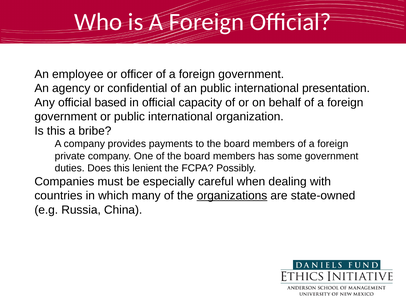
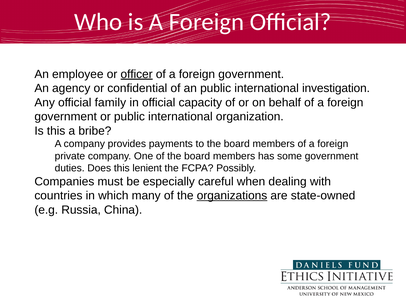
officer underline: none -> present (137, 74)
presentation: presentation -> investigation (336, 88)
based: based -> family (110, 103)
